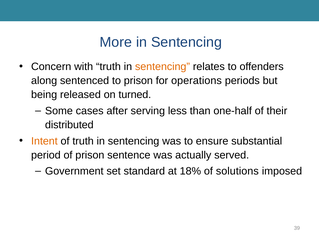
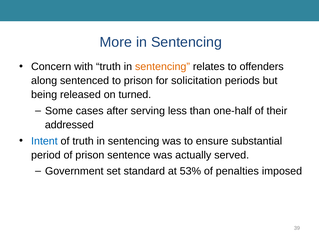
operations: operations -> solicitation (196, 81)
distributed: distributed -> addressed (69, 125)
Intent colour: orange -> blue (44, 141)
18%: 18% -> 53% (190, 171)
solutions: solutions -> penalties (237, 171)
